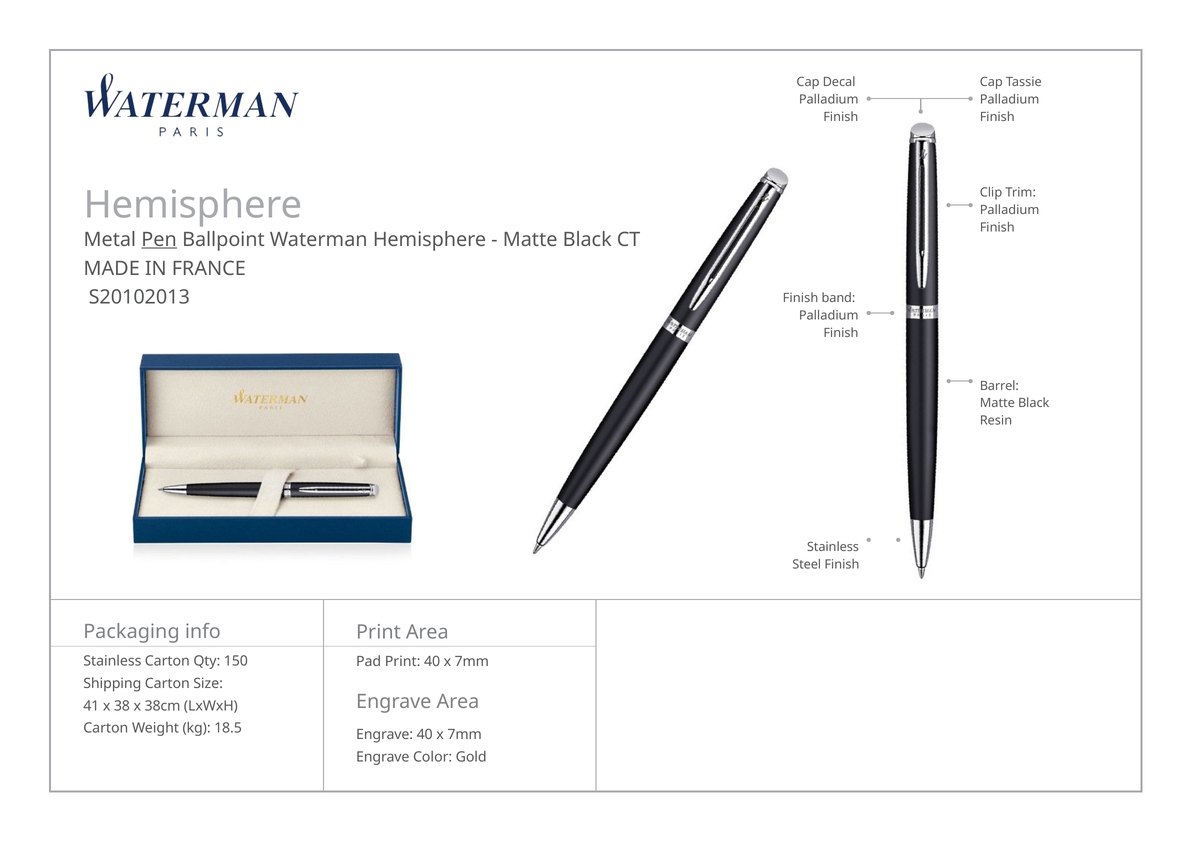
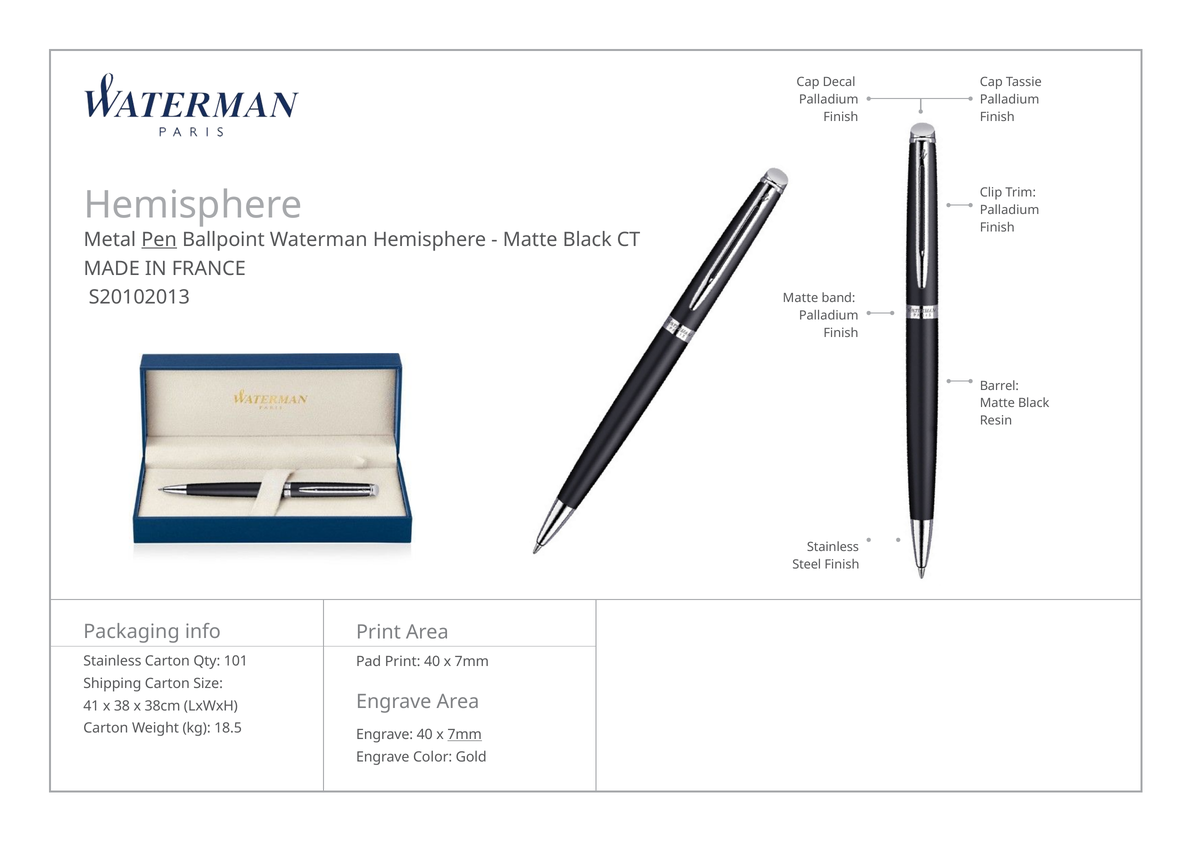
Finish: Finish -> Matte (800, 298)
150: 150 -> 101 (236, 662)
7mm underline: none -> present (465, 735)
